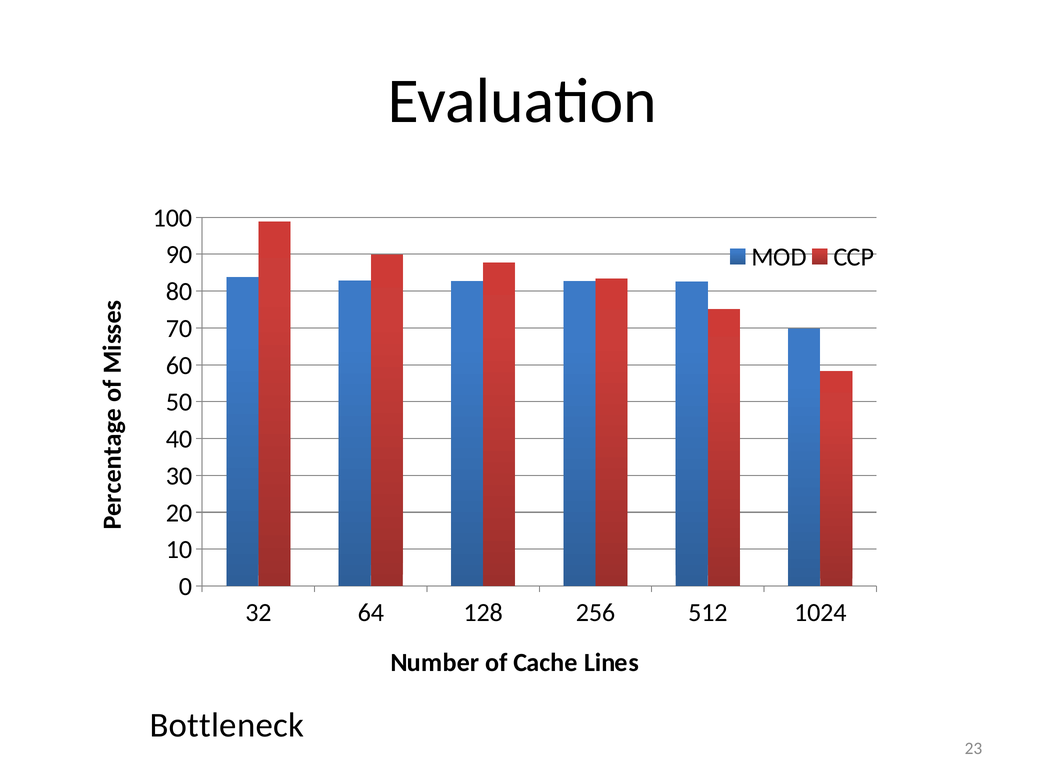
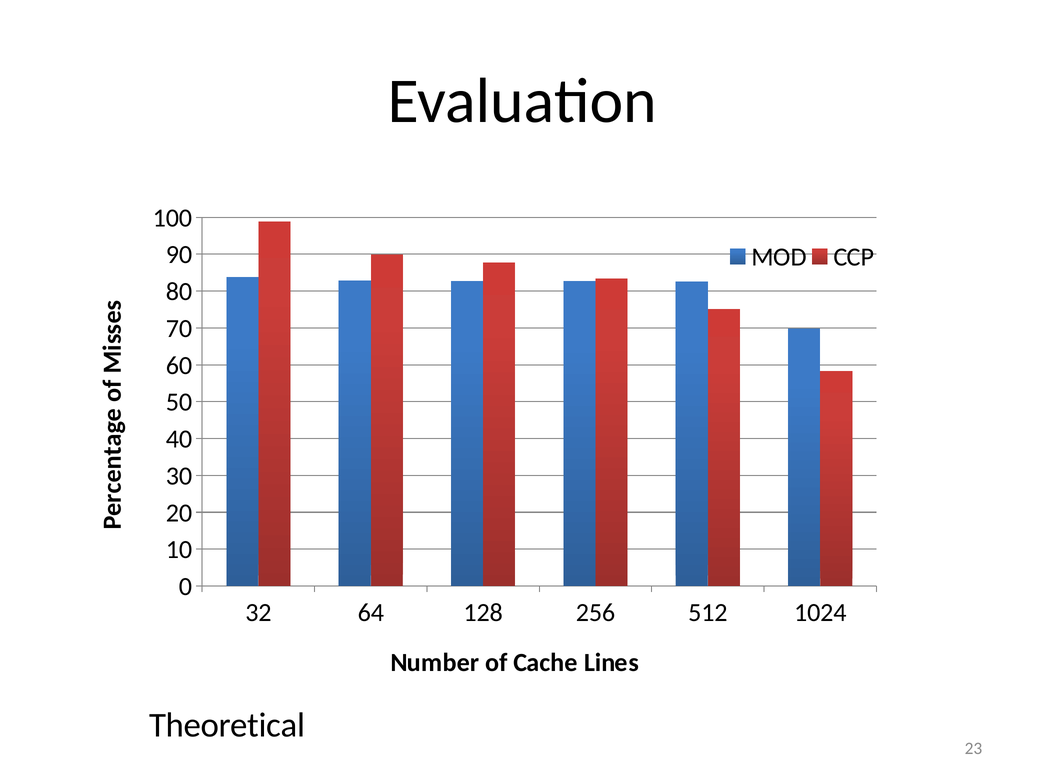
Bottleneck: Bottleneck -> Theoretical (227, 725)
